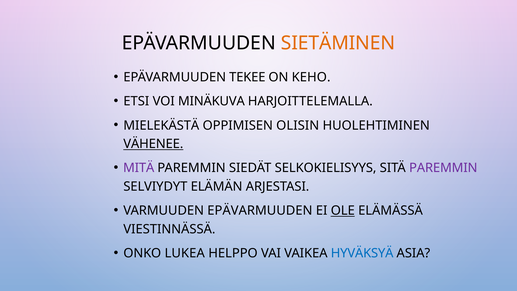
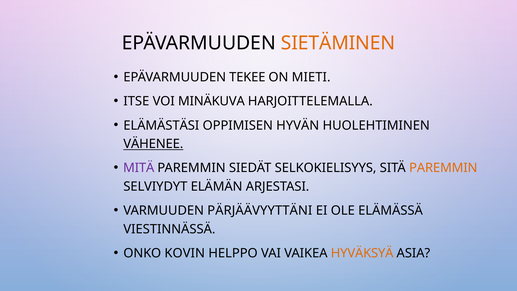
KEHO: KEHO -> MIETI (311, 77)
ETSI: ETSI -> ITSE (136, 101)
MIELEKÄSTÄ: MIELEKÄSTÄ -> ELÄMÄSTÄSI (161, 125)
OLISIN: OLISIN -> HYVÄN (298, 125)
PAREMMIN colour: purple -> orange (443, 168)
VARMUUDEN EPÄVARMUUDEN: EPÄVARMUUDEN -> PÄRJÄÄVYYTTÄNI (260, 211)
OLE underline: present -> none (343, 211)
LUKEA: LUKEA -> KOVIN (185, 253)
HYVÄKSYÄ colour: blue -> orange (362, 253)
